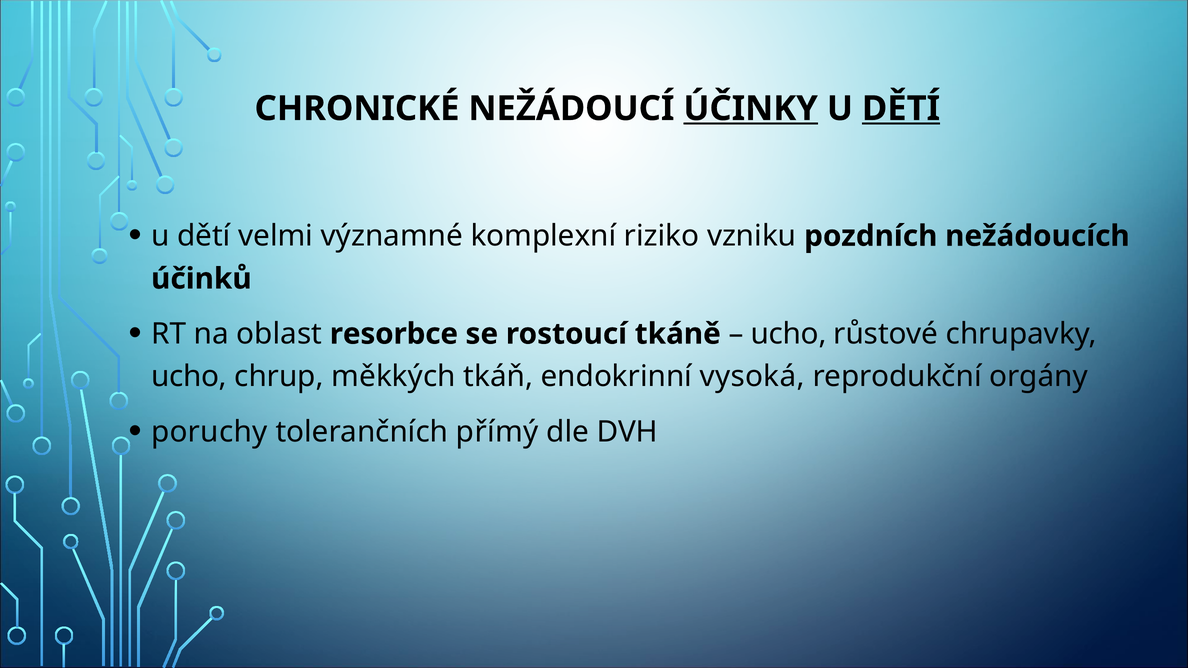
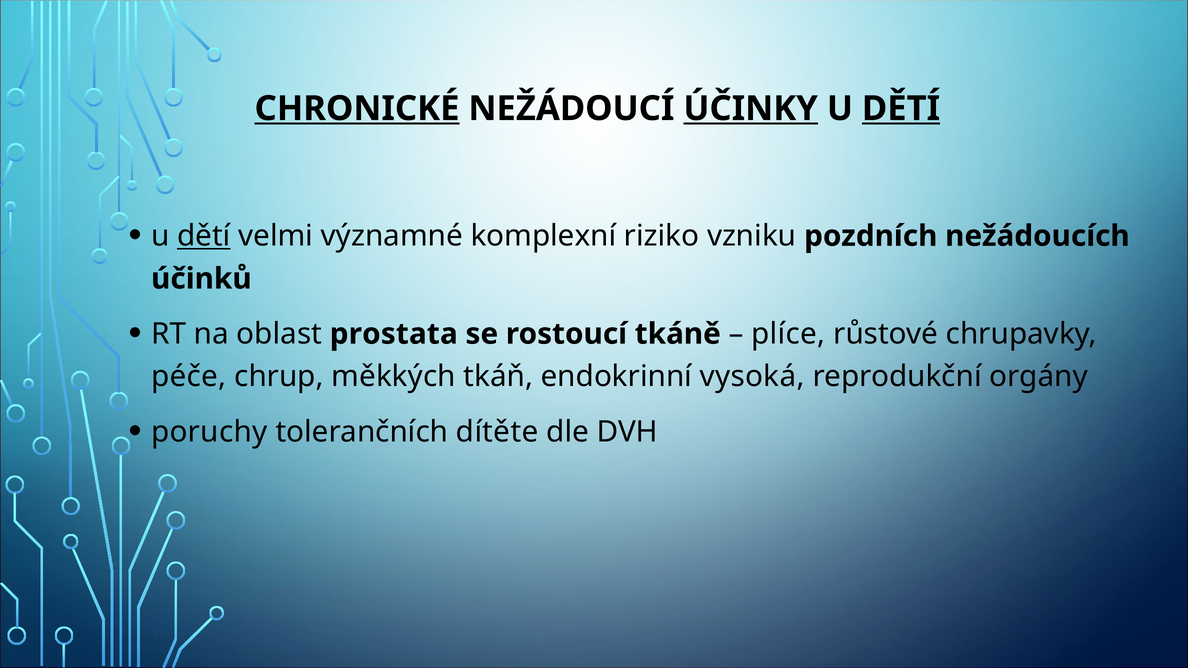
CHRONICKÉ underline: none -> present (357, 109)
dětí underline: none -> present (204, 236)
resorbce: resorbce -> prostata (394, 334)
ucho: ucho -> plíce (788, 334)
ucho: ucho -> péče (189, 377)
přímý: přímý -> dítěte (497, 432)
